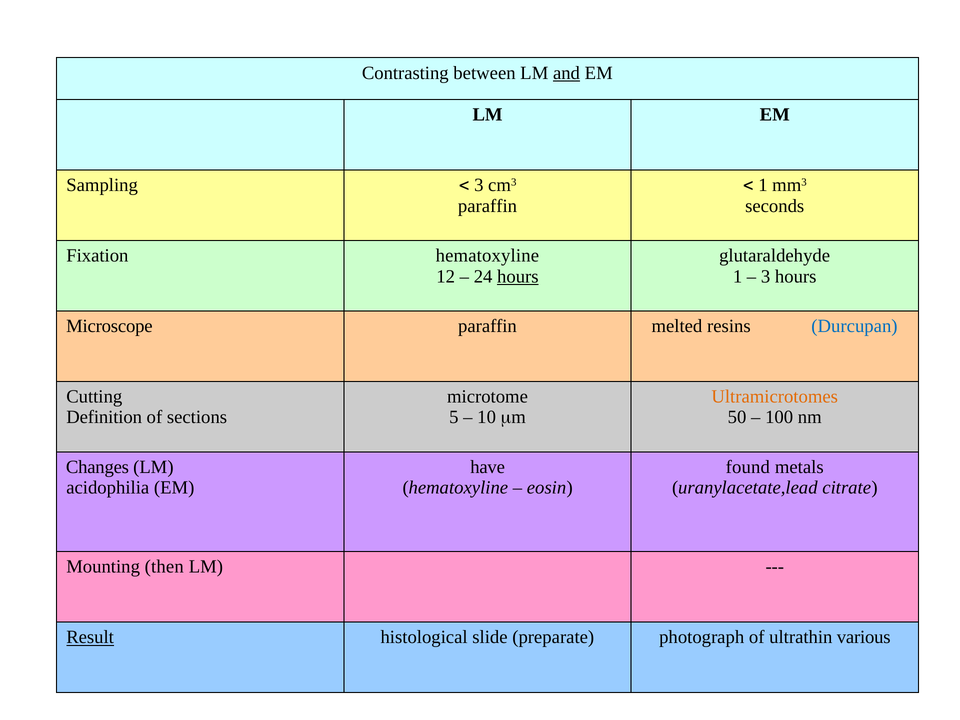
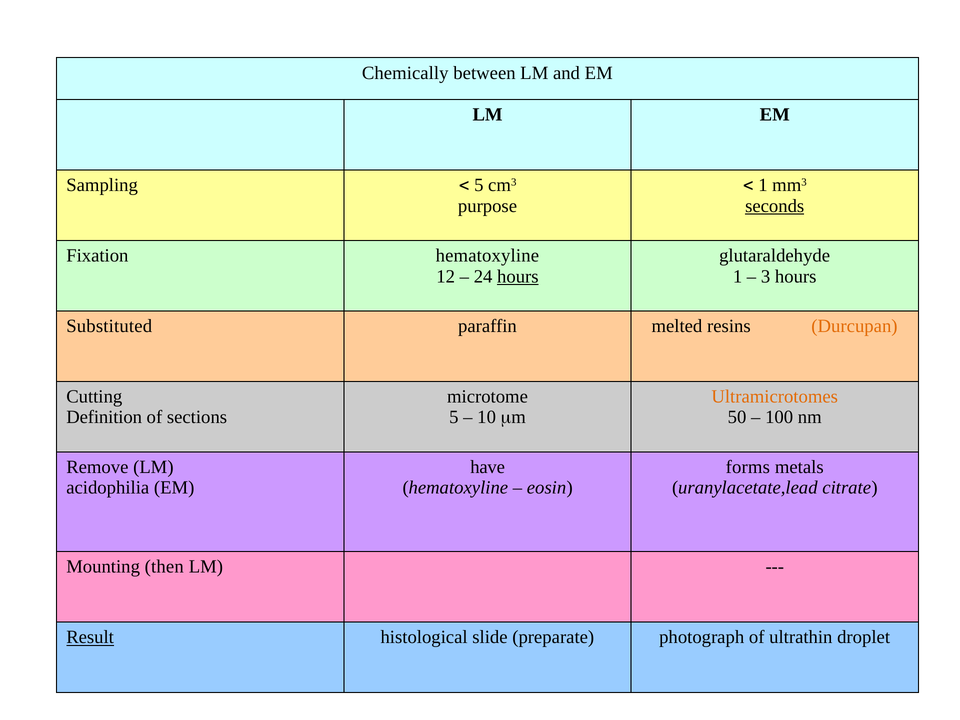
Contrasting: Contrasting -> Chemically (405, 73)
and underline: present -> none (566, 73)
3: 3 -> 5 (479, 185)
paraffin: paraffin -> purpose (487, 206)
seconds underline: none -> present (775, 206)
Microscope: Microscope -> Substituted (109, 326)
Durcupan colour: blue -> orange (854, 326)
Changes: Changes -> Remove (97, 467)
found: found -> forms (748, 467)
various: various -> droplet (864, 637)
